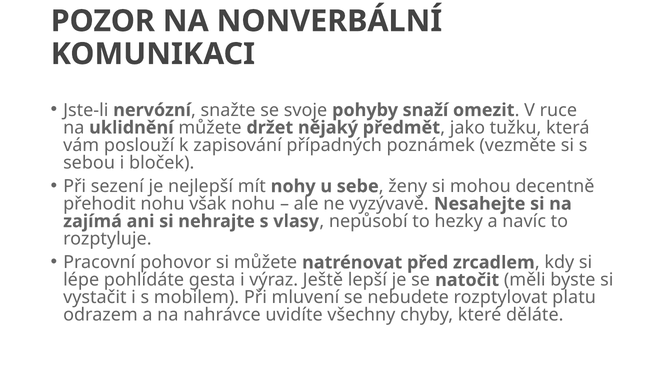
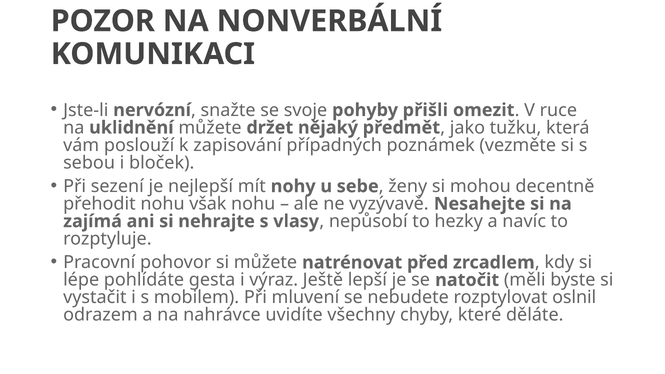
snaží: snaží -> přišli (425, 110)
platu: platu -> oslnil (574, 298)
